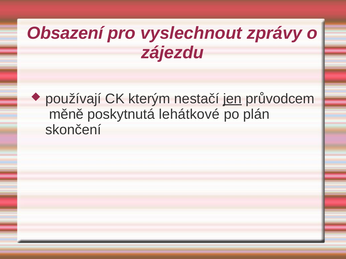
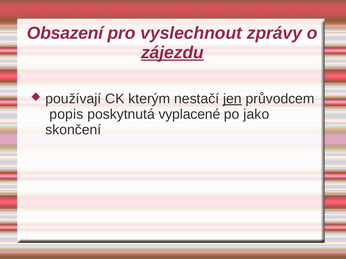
zájezdu underline: none -> present (172, 53)
měně: měně -> popis (66, 115)
lehátkové: lehátkové -> vyplacené (189, 115)
plán: plán -> jako (256, 115)
